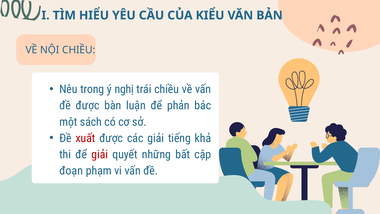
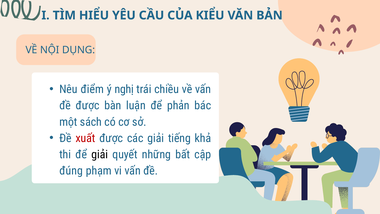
NỘI CHIỀU: CHIỀU -> DỤNG (79, 50)
trong: trong -> điểm (92, 89)
giải colour: red -> black (100, 154)
đoạn: đoạn -> đúng (71, 171)
